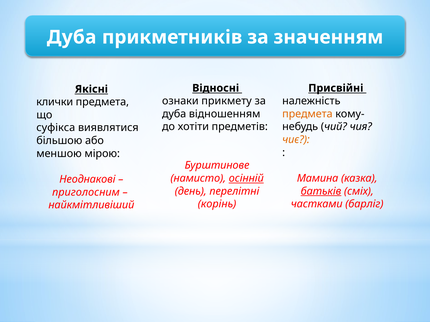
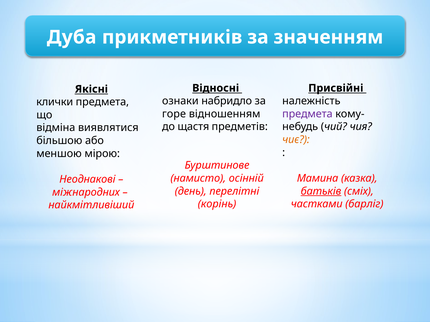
прикмету: прикмету -> набридло (227, 101)
дуба: дуба -> горе (174, 114)
предмета colour: orange -> purple (307, 114)
хотіти: хотіти -> щастя (193, 127)
суфікса: суфікса -> відміна (56, 128)
осінній underline: present -> none (246, 179)
приголосним: приголосним -> міжнародних (86, 192)
